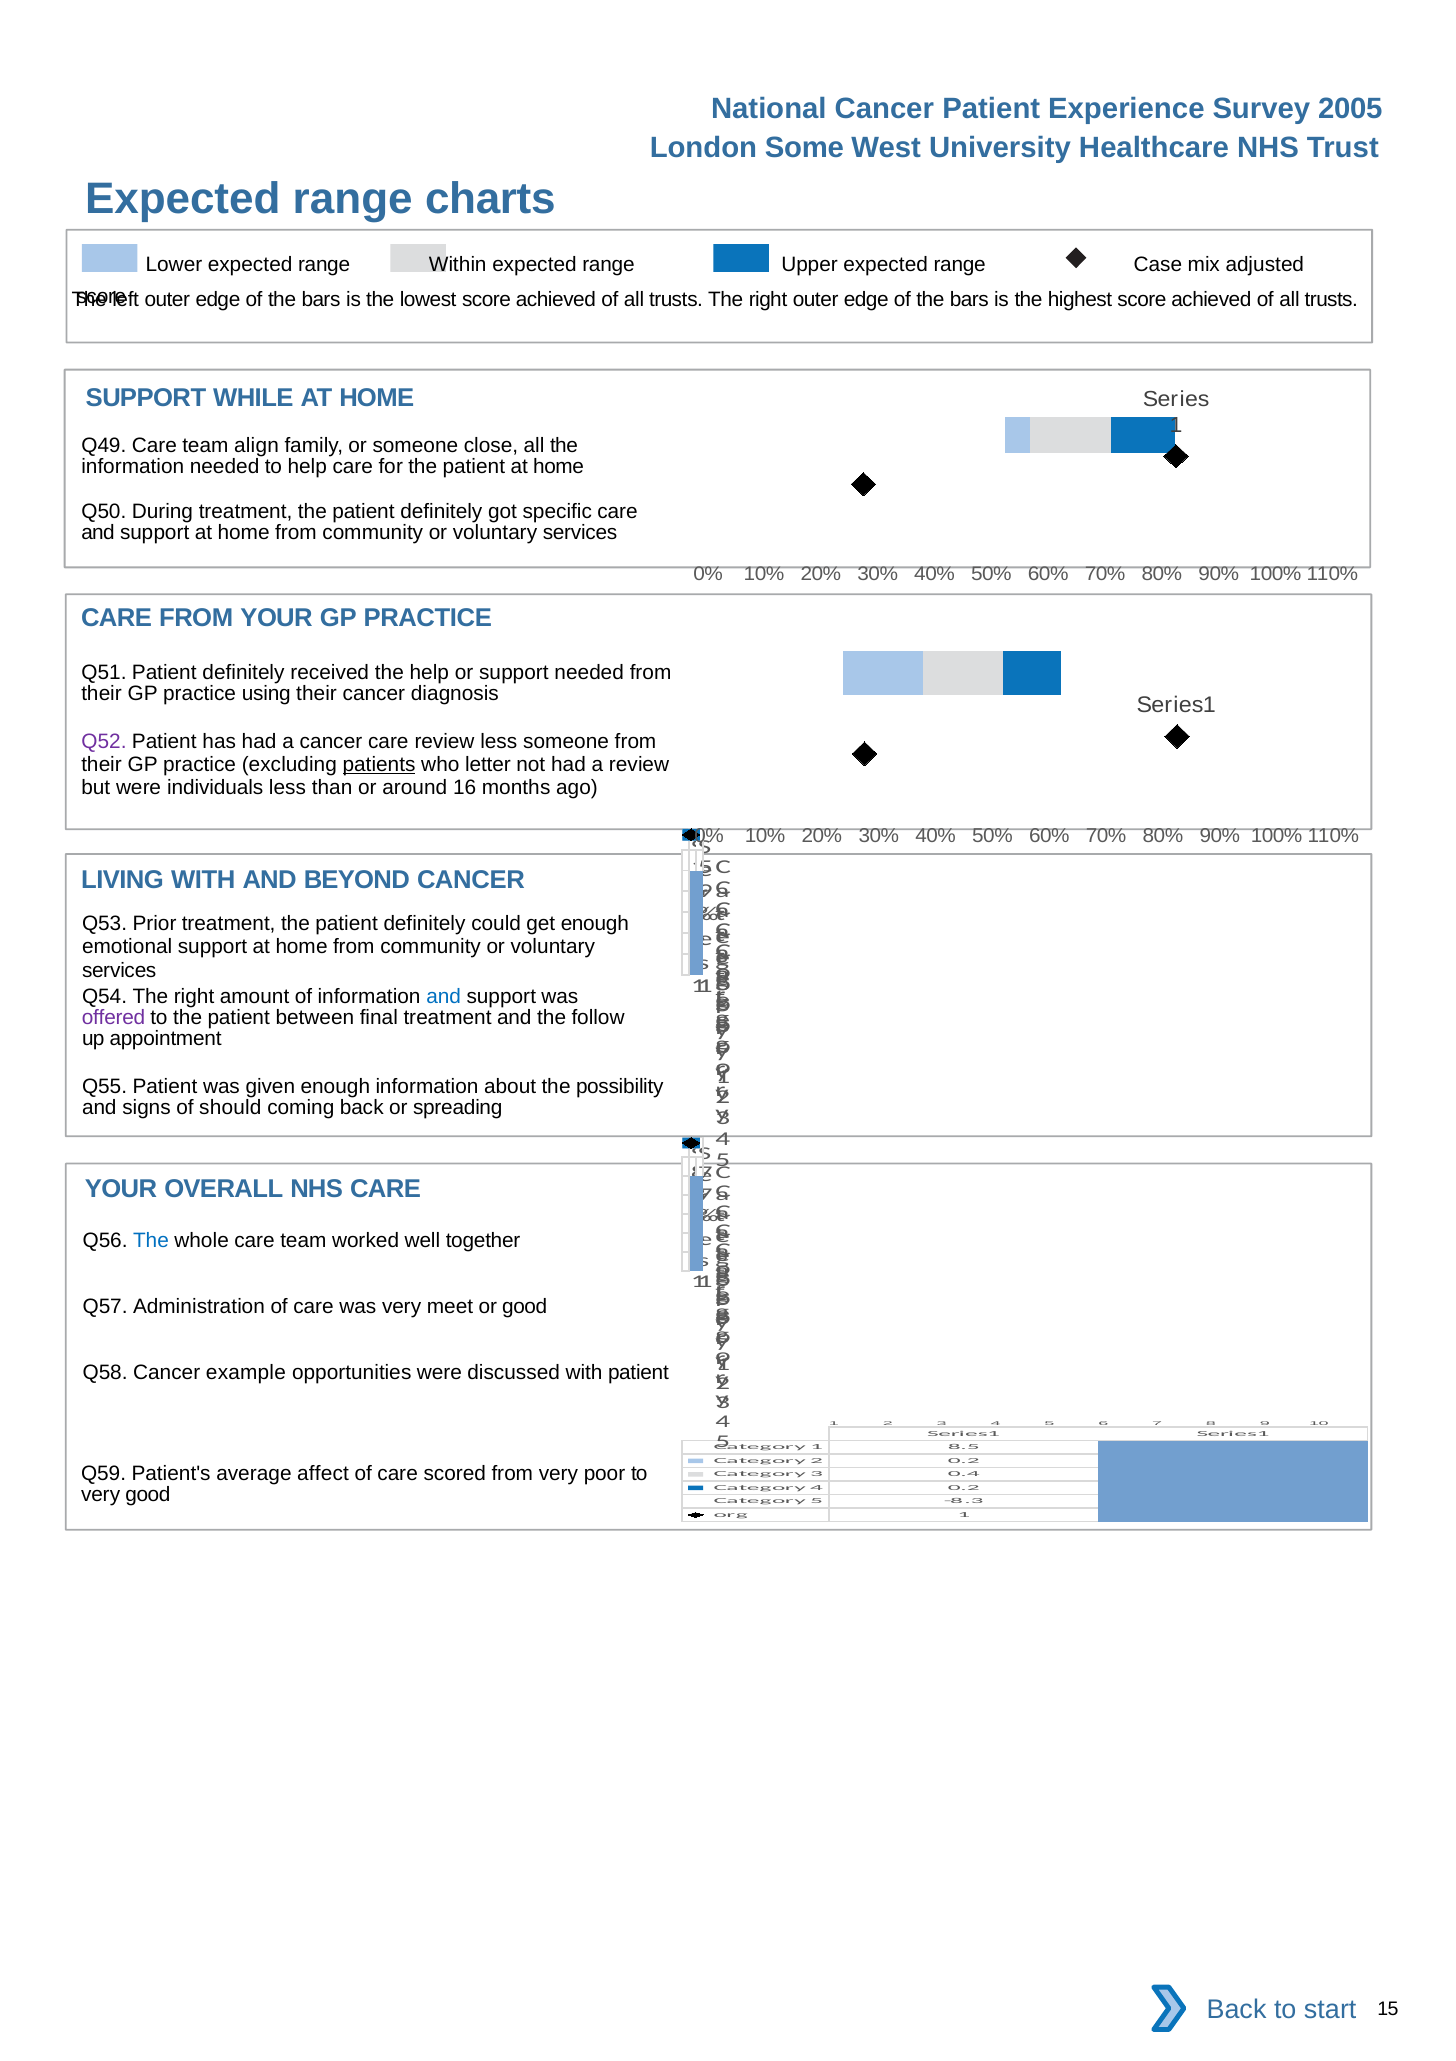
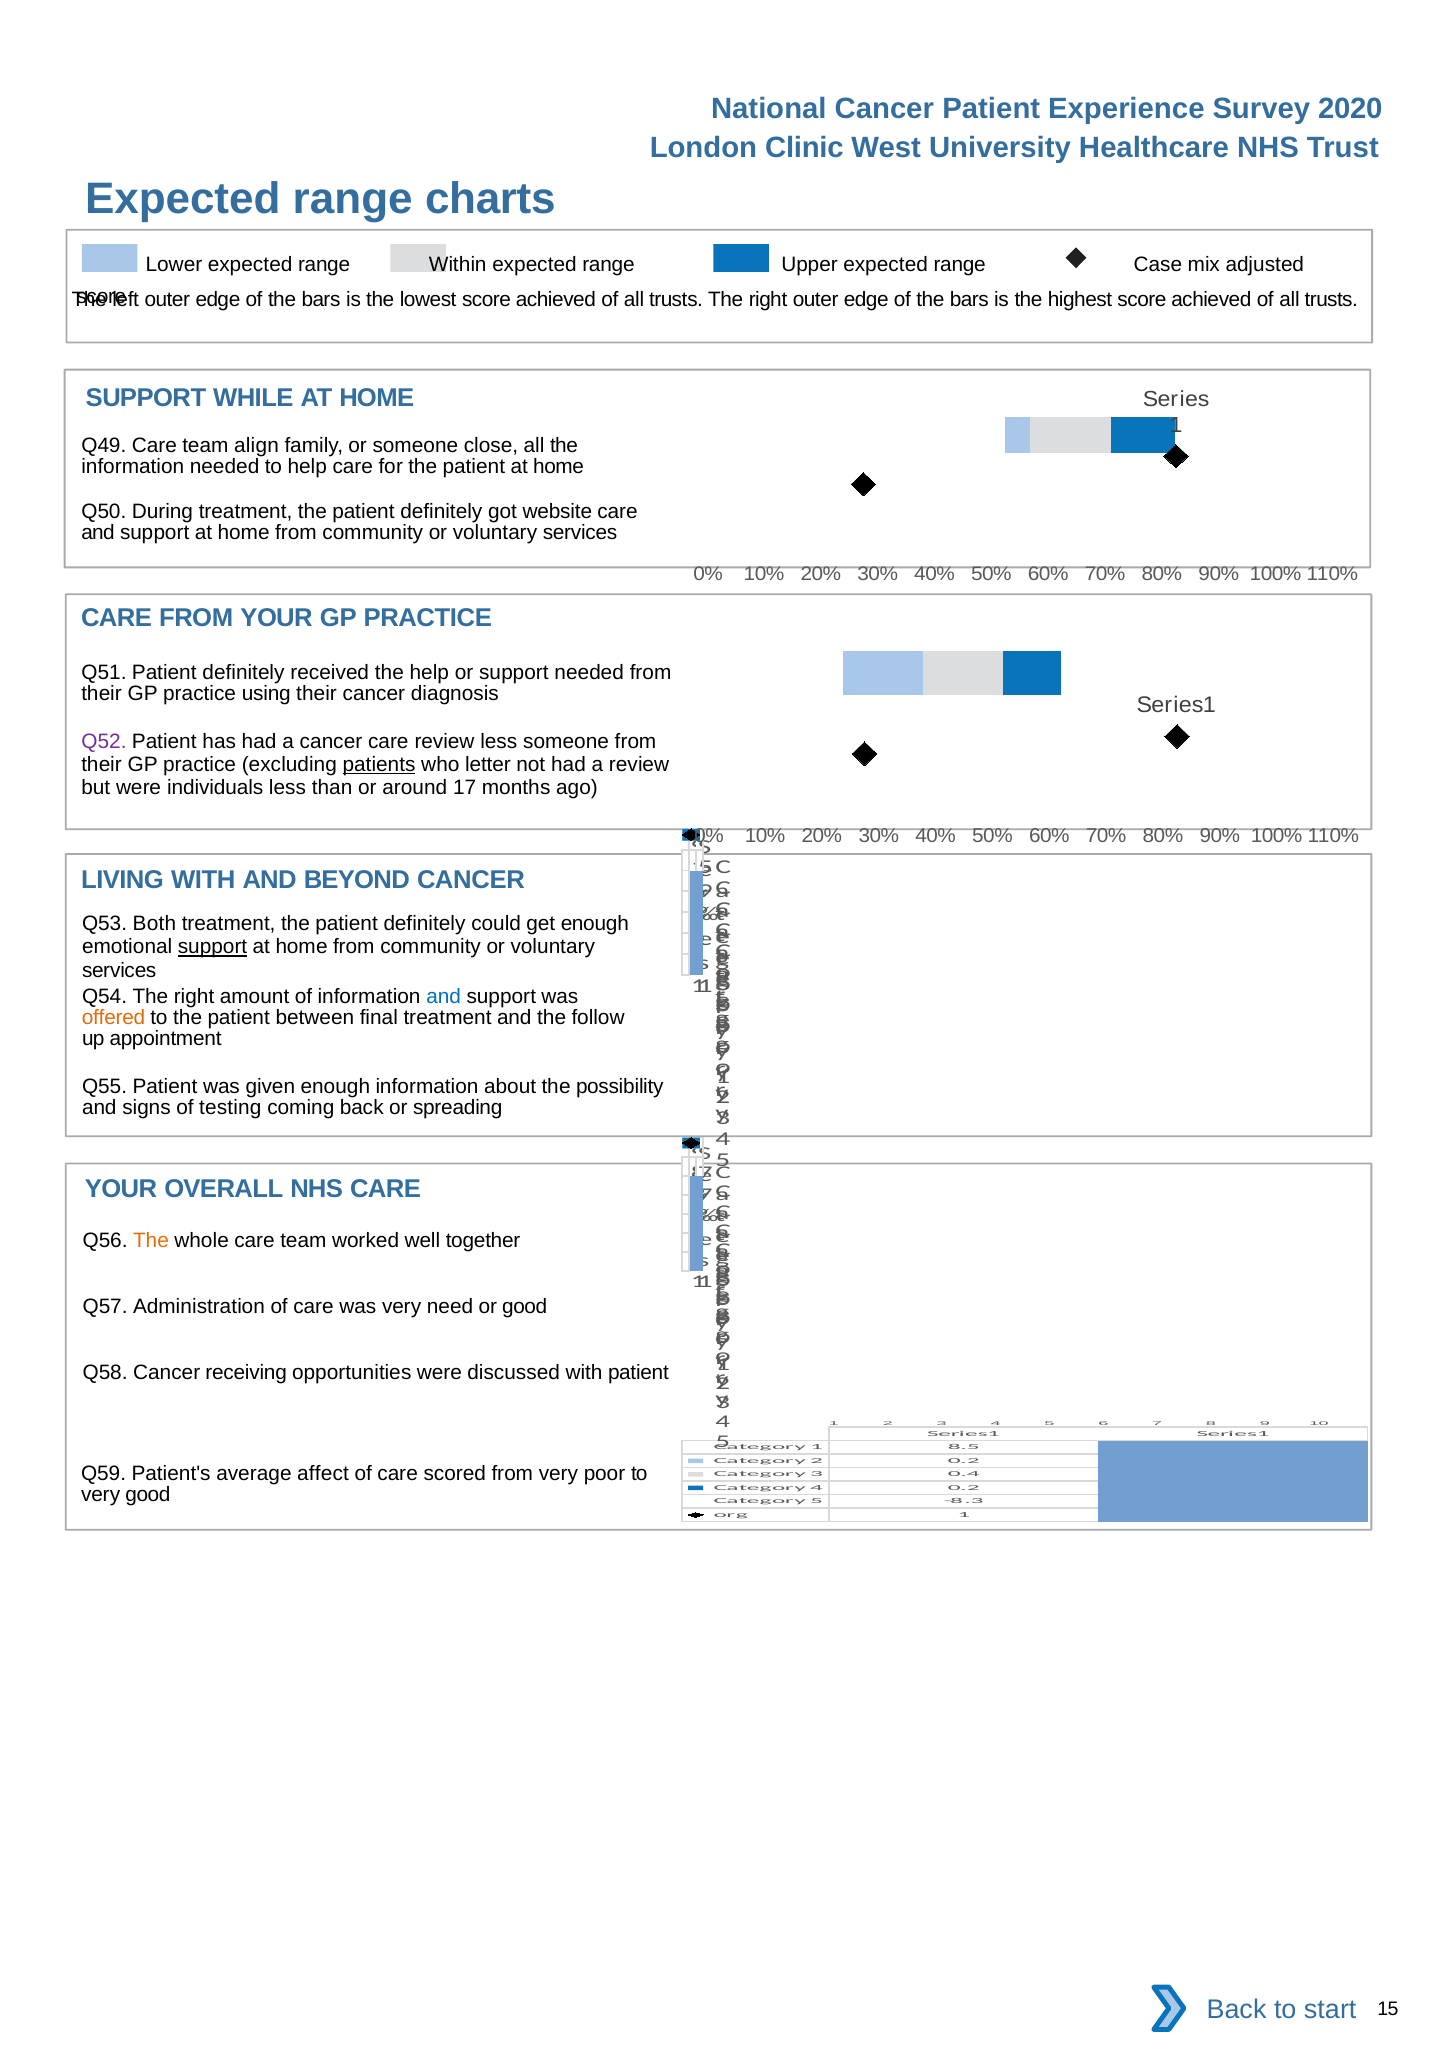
2005: 2005 -> 2020 (1350, 109)
Some: Some -> Clinic (804, 148)
specific: specific -> website (557, 511)
16: 16 -> 17 (465, 787)
Prior: Prior -> Both (154, 924)
support underline: none -> present (213, 947)
offered colour: purple -> orange (114, 1017)
should: should -> testing (230, 1108)
The colour: blue -> orange (151, 1241)
meet: meet -> need (450, 1306)
example: example -> receiving (246, 1372)
